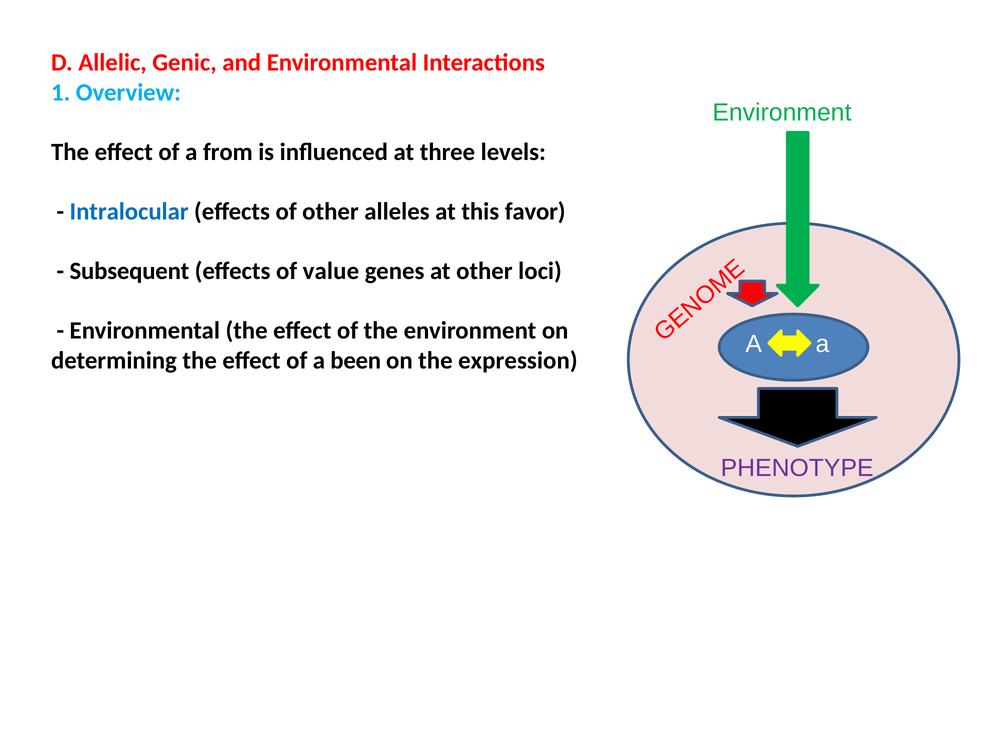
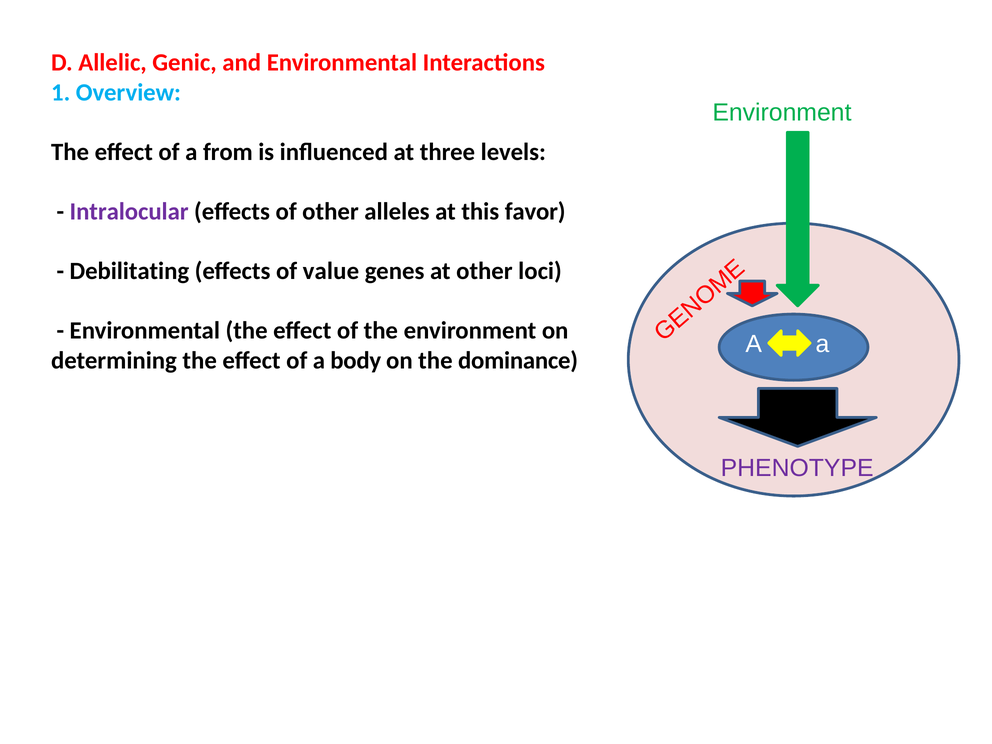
Intralocular colour: blue -> purple (129, 212)
Subsequent: Subsequent -> Debilitating (129, 271)
been: been -> body (356, 360)
expression: expression -> dominance (518, 360)
